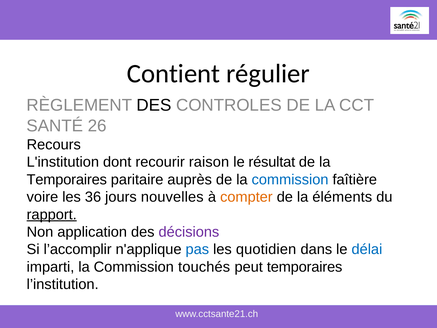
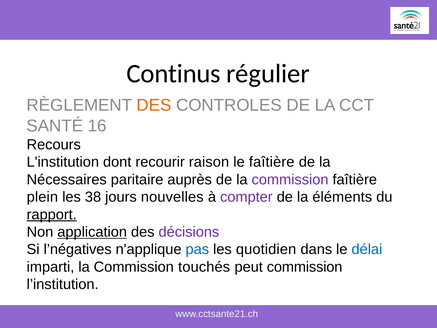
Contient: Contient -> Continus (174, 74)
DES colour: black -> orange (154, 105)
26: 26 -> 16 (97, 126)
le résultat: résultat -> faîtière (272, 162)
Temporaires: Temporaires -> Nécessaires (67, 179)
commission colour: blue -> purple (290, 179)
voire: voire -> plein (42, 197)
36: 36 -> 38 (93, 197)
compter colour: orange -> purple (246, 197)
application underline: none -> present (92, 232)
l’accomplir: l’accomplir -> l’négatives (78, 249)
peut temporaires: temporaires -> commission (305, 267)
